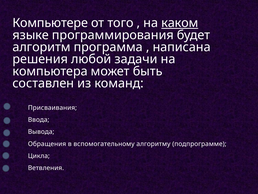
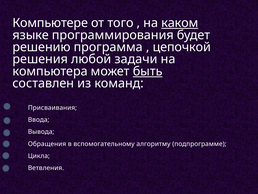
алгоритм: алгоритм -> решению (42, 47)
написана: написана -> цепочкой (182, 47)
быть underline: none -> present (148, 71)
